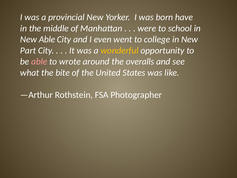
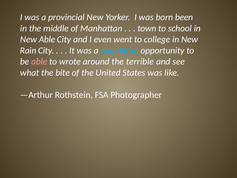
have: have -> been (184, 17)
were: were -> town (147, 28)
Part: Part -> Rain (28, 50)
wonderful colour: yellow -> light blue (120, 50)
overalls: overalls -> terrible (140, 61)
